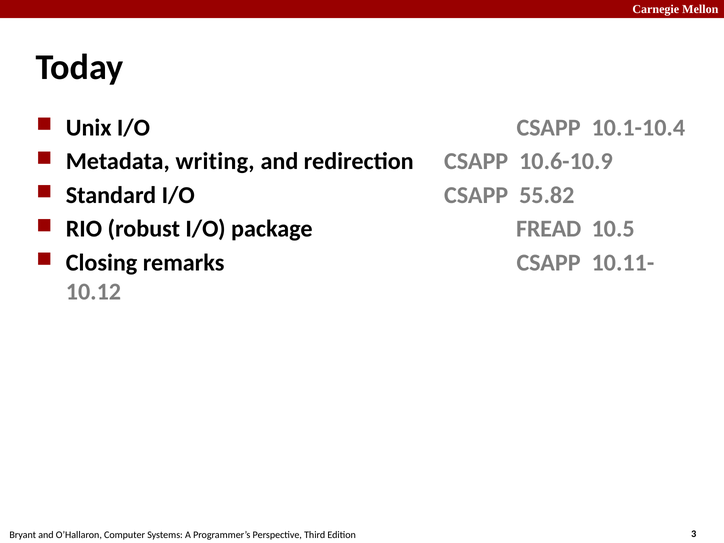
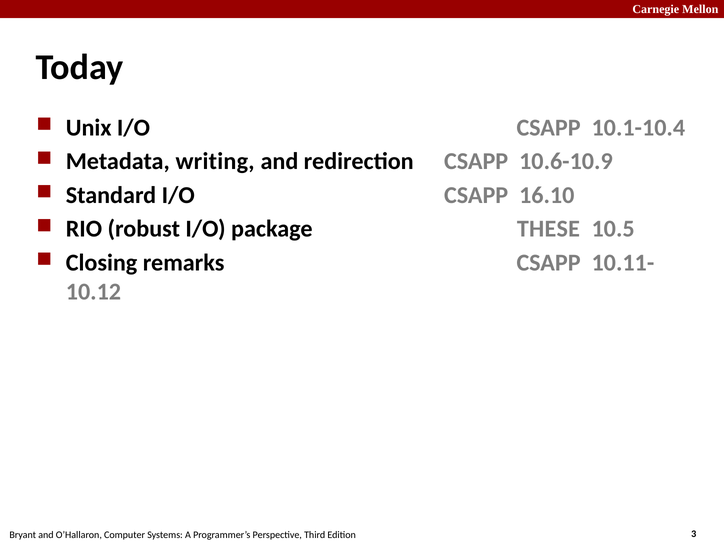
55.82: 55.82 -> 16.10 (547, 195)
FREAD: FREAD -> THESE (548, 229)
